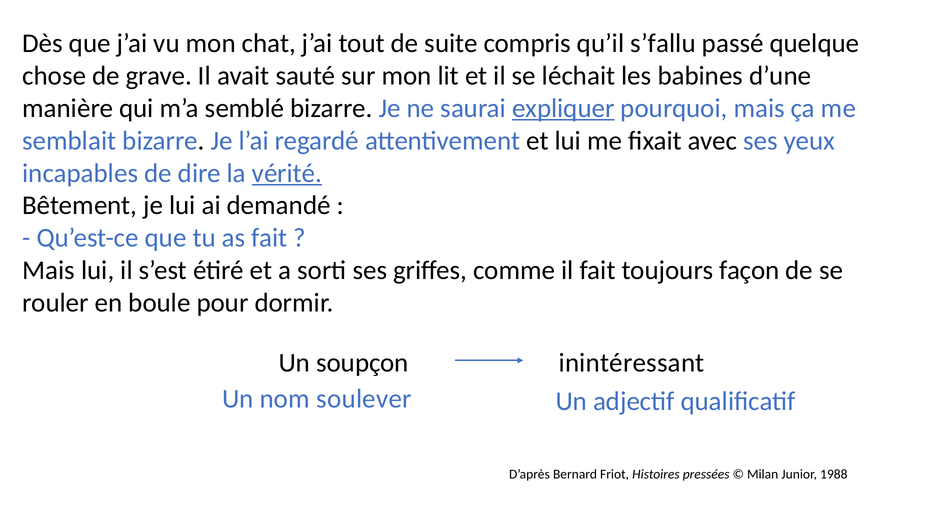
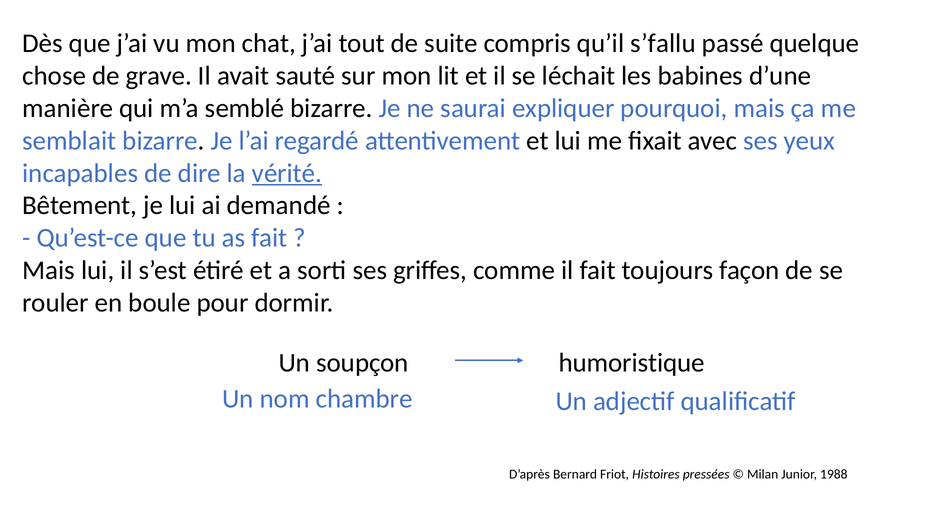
expliquer underline: present -> none (563, 108)
inintéressant: inintéressant -> humoristique (632, 363)
soulever: soulever -> chambre (364, 398)
